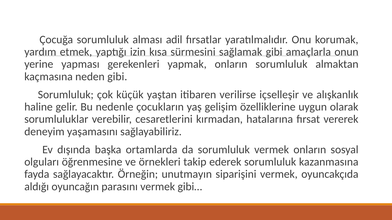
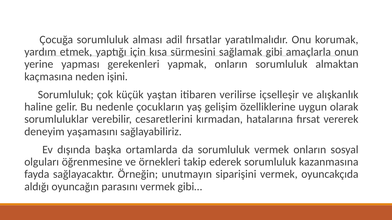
izin: izin -> için (138, 52)
neden gibi: gibi -> işini (117, 77)
